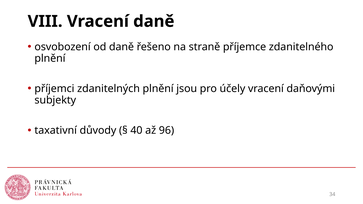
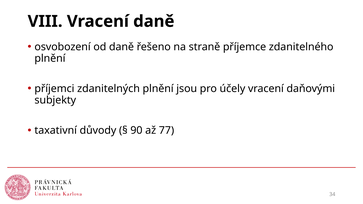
40: 40 -> 90 (136, 131)
96: 96 -> 77 (166, 131)
